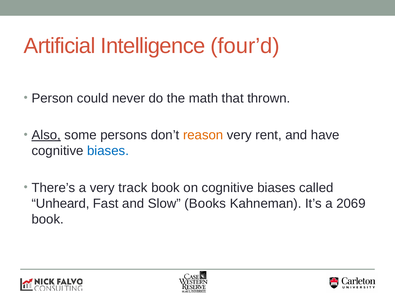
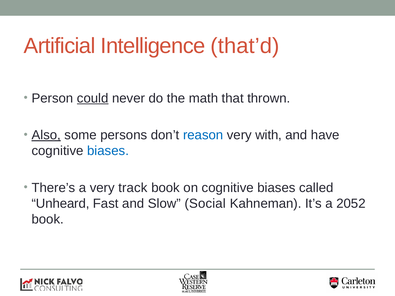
four’d: four’d -> that’d (245, 46)
could underline: none -> present (93, 98)
reason colour: orange -> blue (203, 135)
rent: rent -> with (269, 135)
Books: Books -> Social (205, 204)
2069: 2069 -> 2052 (351, 204)
